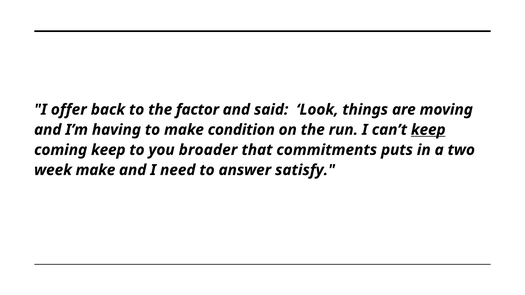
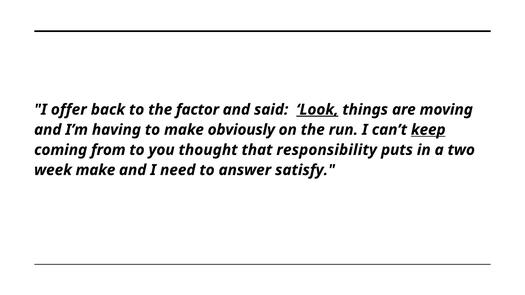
Look underline: none -> present (317, 110)
condition: condition -> obviously (241, 130)
coming keep: keep -> from (108, 150)
broader: broader -> thought (208, 150)
commitments: commitments -> responsibility (327, 150)
